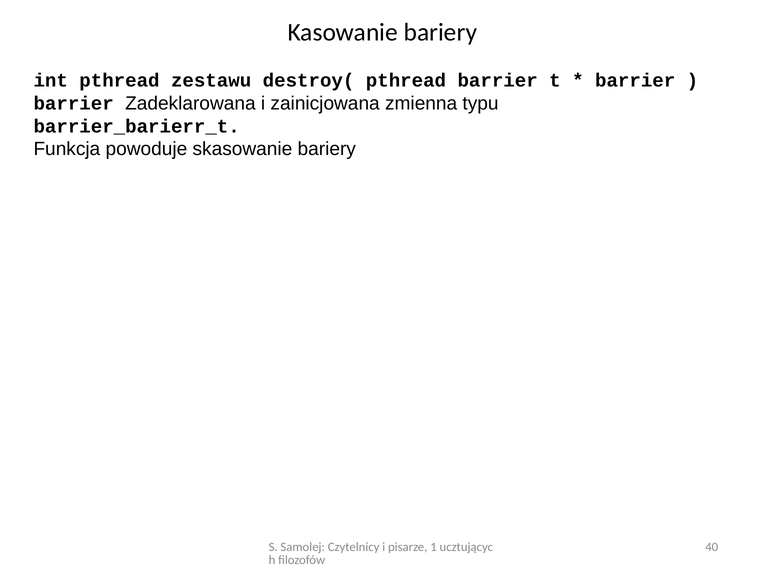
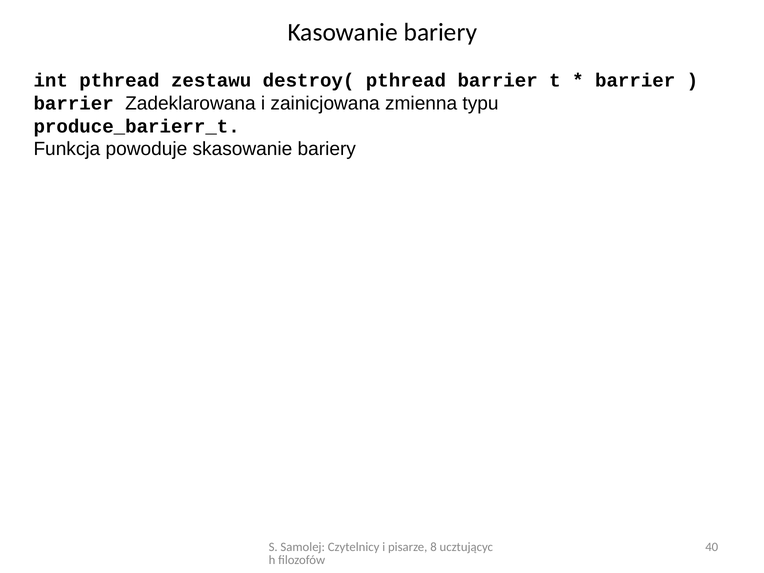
barrier_barierr_t: barrier_barierr_t -> produce_barierr_t (137, 126)
1: 1 -> 8 (434, 547)
